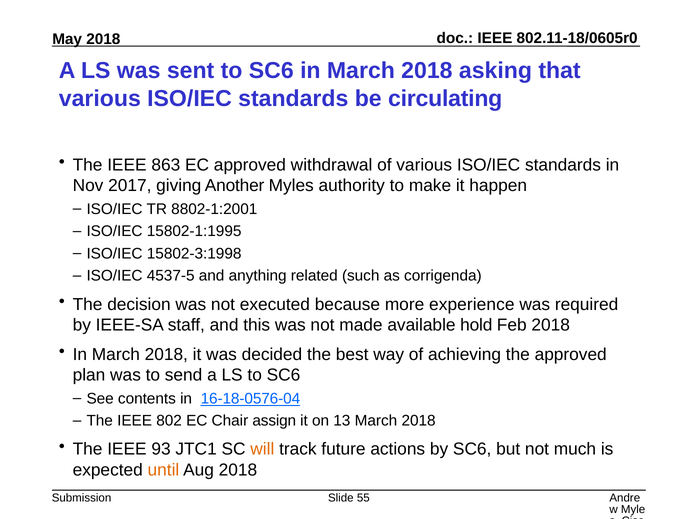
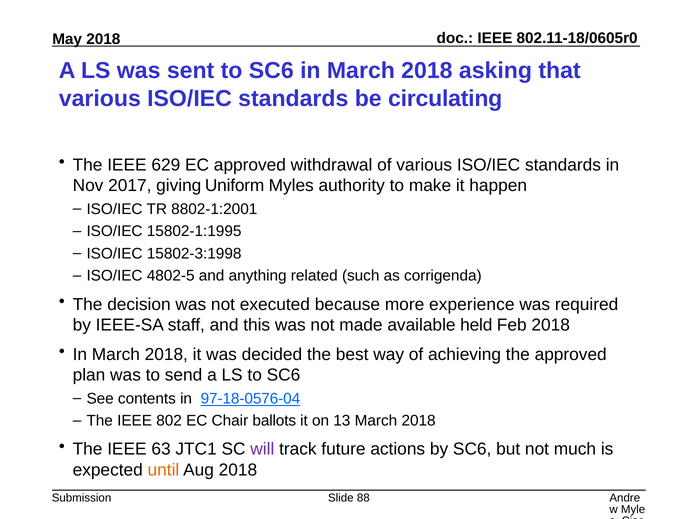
863: 863 -> 629 (166, 165)
Another: Another -> Uniform (235, 186)
4537-5: 4537-5 -> 4802-5 (171, 276)
hold: hold -> held (476, 325)
16-18-0576-04: 16-18-0576-04 -> 97-18-0576-04 (250, 399)
assign: assign -> ballots (274, 421)
93: 93 -> 63 (161, 449)
will colour: orange -> purple (262, 449)
55: 55 -> 88 (363, 498)
